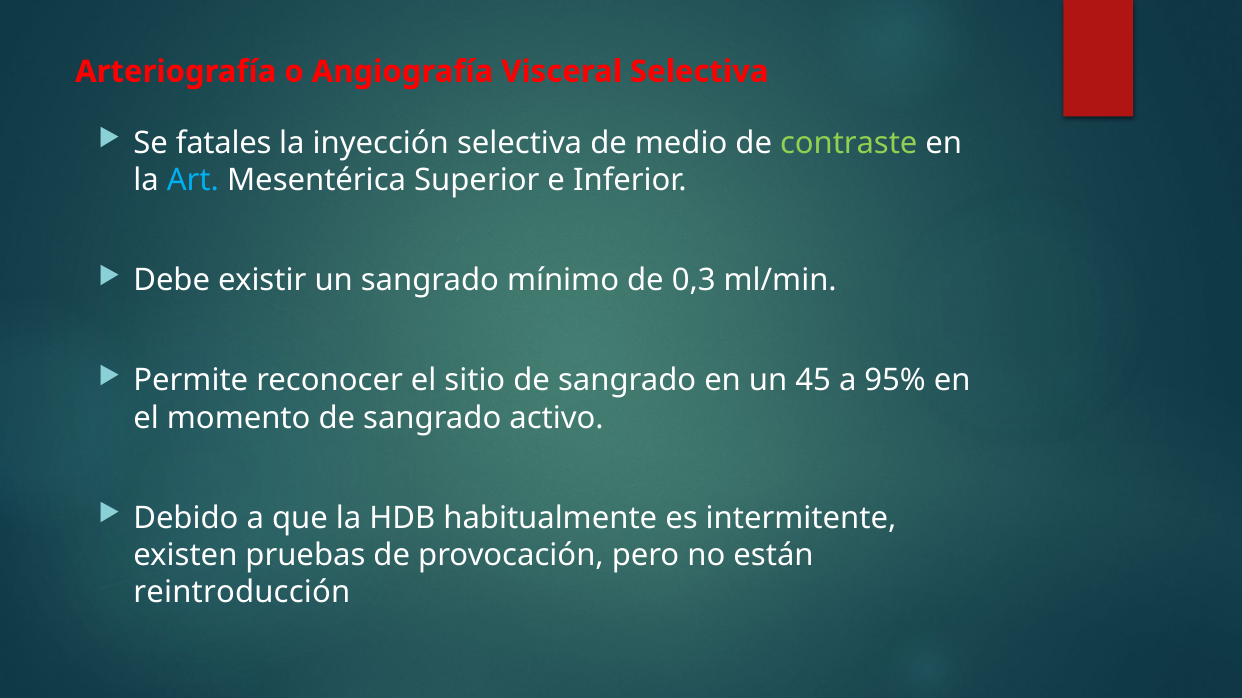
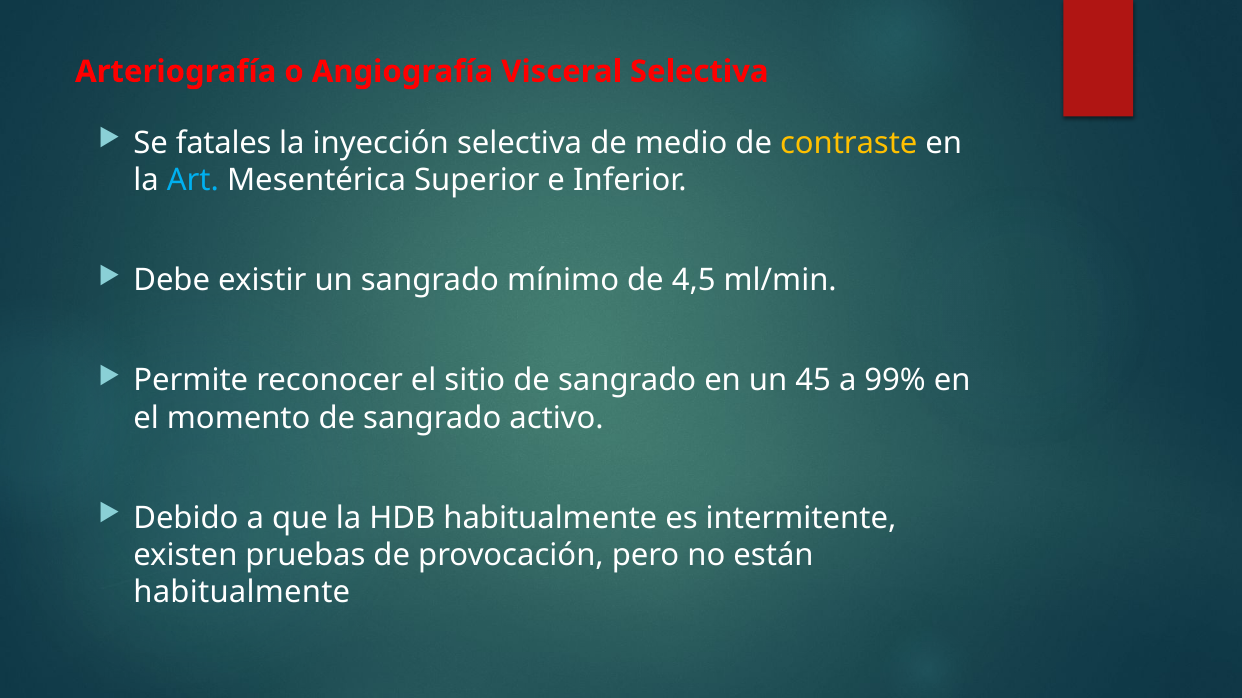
contraste colour: light green -> yellow (849, 143)
0,3: 0,3 -> 4,5 (694, 281)
95%: 95% -> 99% (895, 381)
reintroducción: reintroducción -> habitualmente (242, 593)
